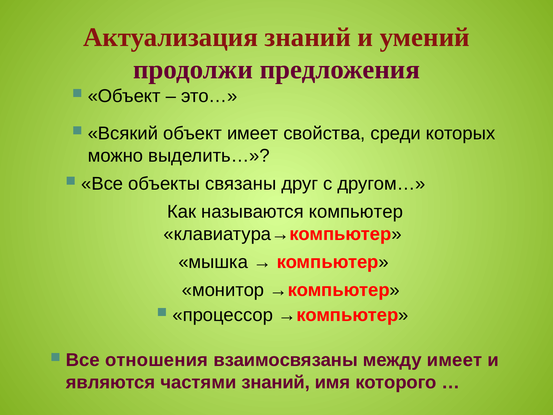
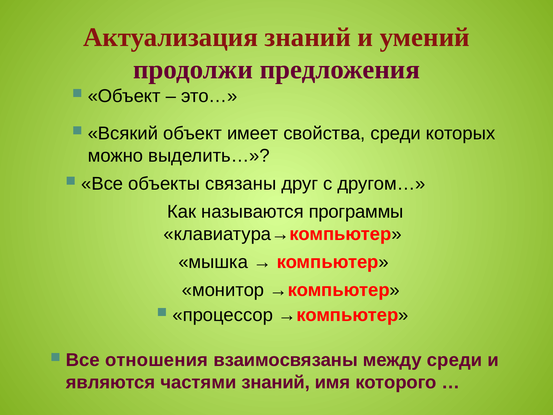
называются компьютер: компьютер -> программы (356, 212)
между имеет: имеет -> среди (455, 360)
